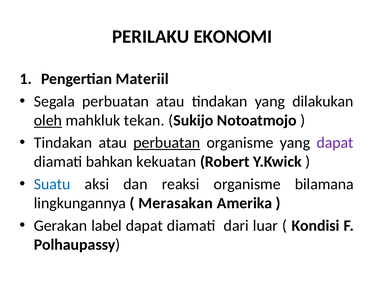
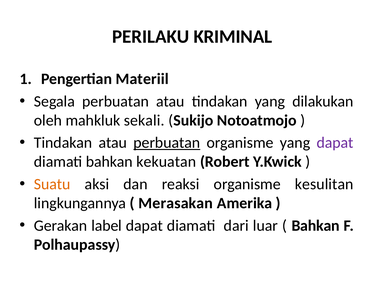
EKONOMI: EKONOMI -> KRIMINAL (233, 36)
oleh underline: present -> none (48, 120)
tekan: tekan -> sekali (144, 120)
Suatu colour: blue -> orange (52, 184)
bilamana: bilamana -> kesulitan (324, 184)
Kondisi: Kondisi -> Bahkan (316, 226)
